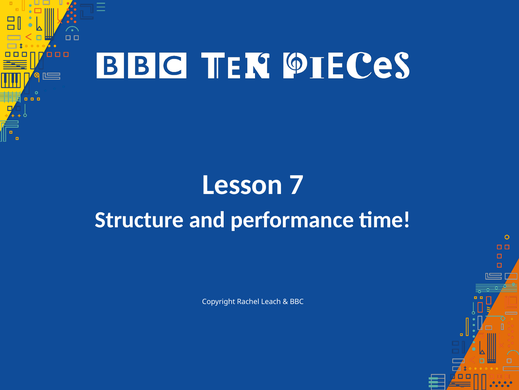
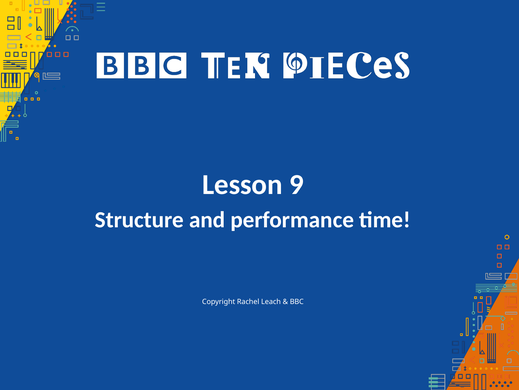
7: 7 -> 9 (296, 184)
